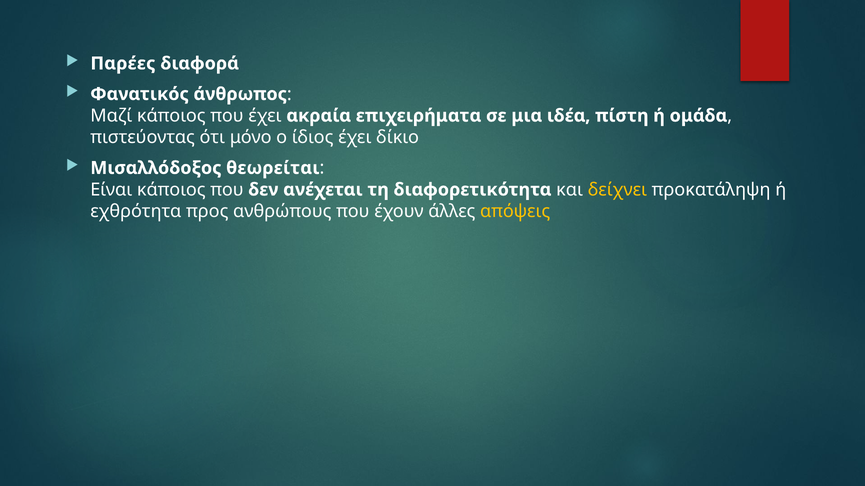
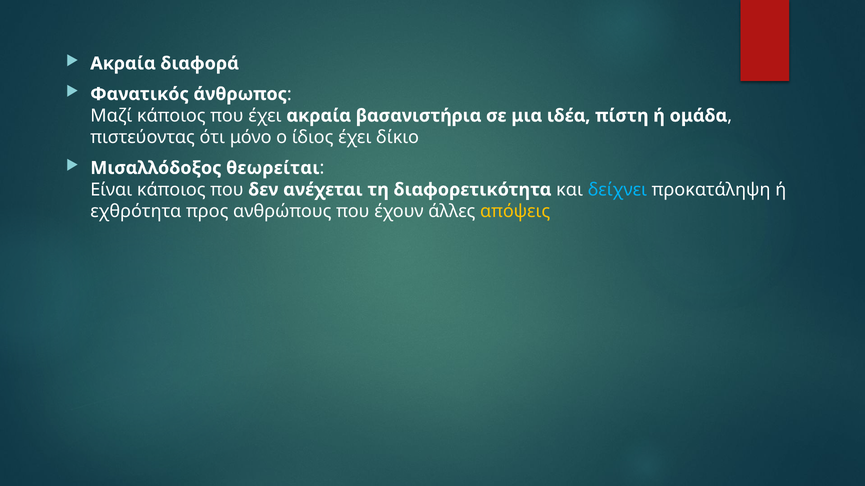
Παρέες: Παρέες -> Ακραία (123, 64)
επιχειρήματα: επιχειρήματα -> βασανιστήρια (419, 116)
δείχνει colour: yellow -> light blue (617, 190)
